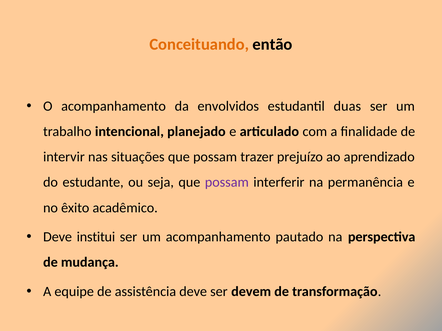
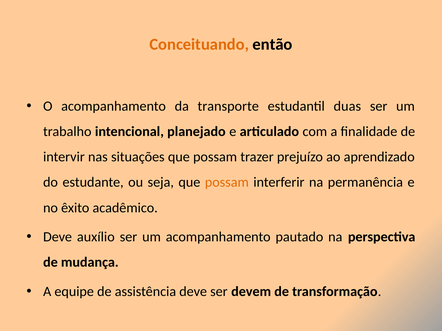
envolvidos: envolvidos -> transporte (228, 106)
possam colour: purple -> orange (227, 183)
institui: institui -> auxílio (96, 237)
